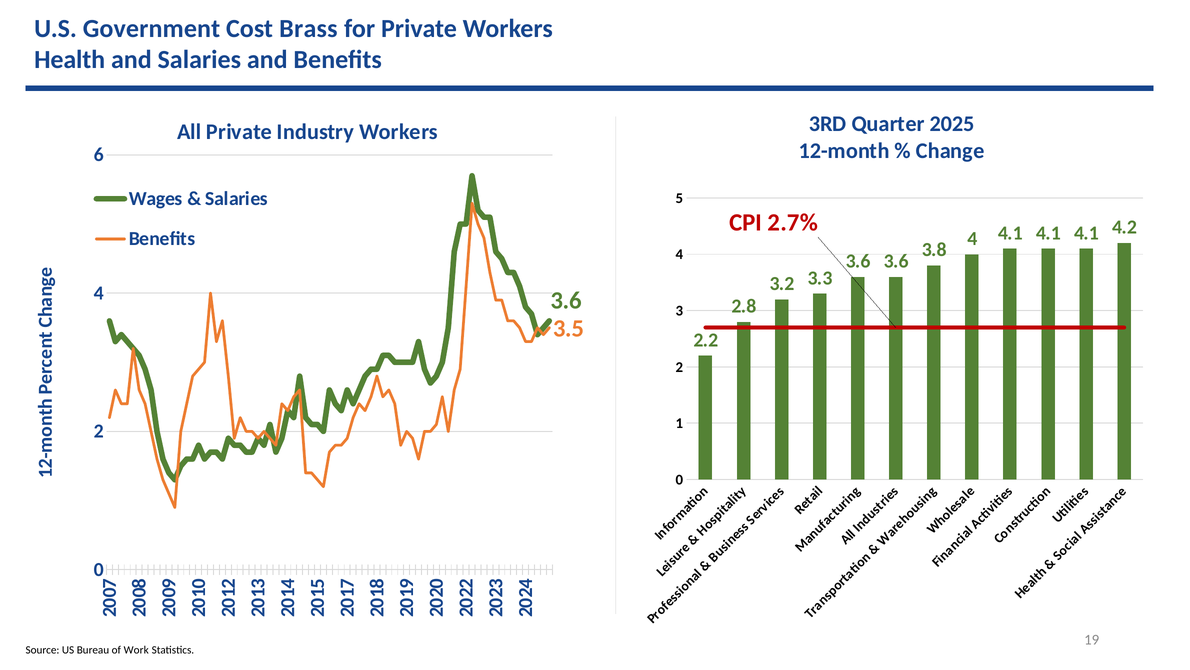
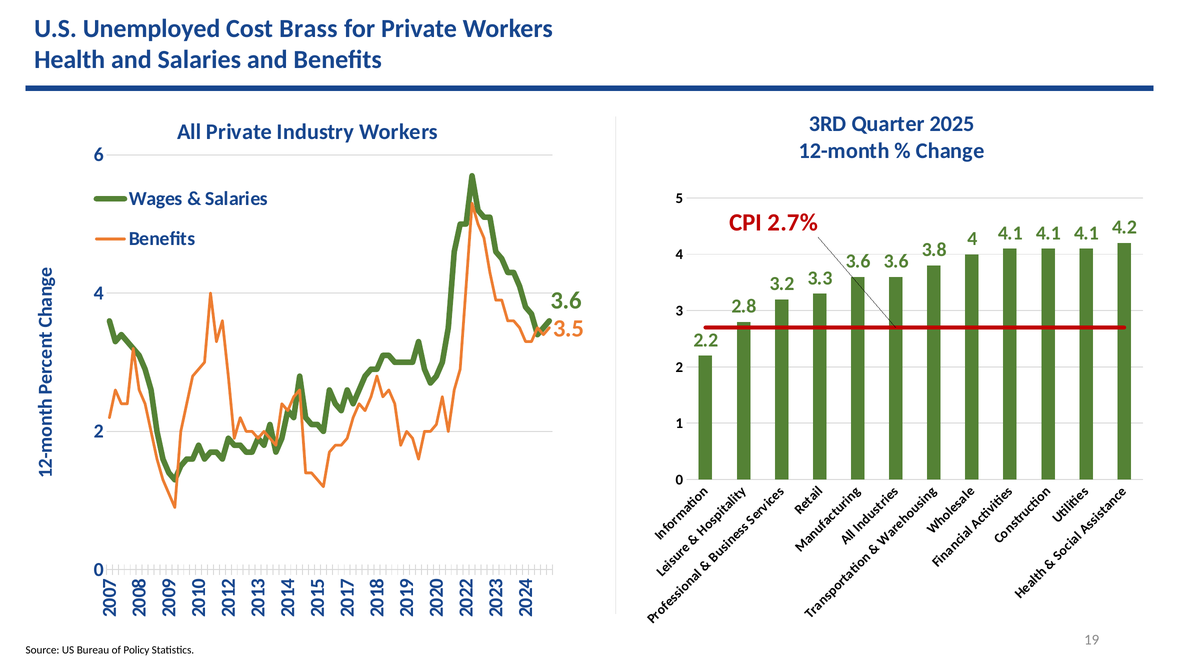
Government: Government -> Unemployed (152, 29)
Work: Work -> Policy (136, 649)
